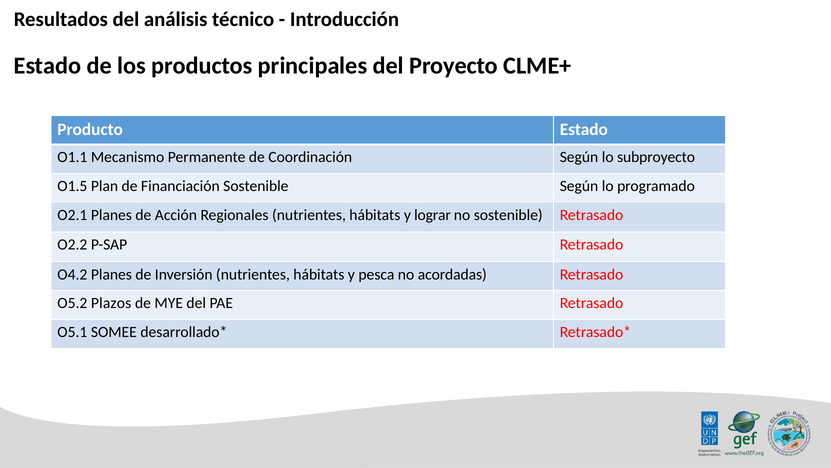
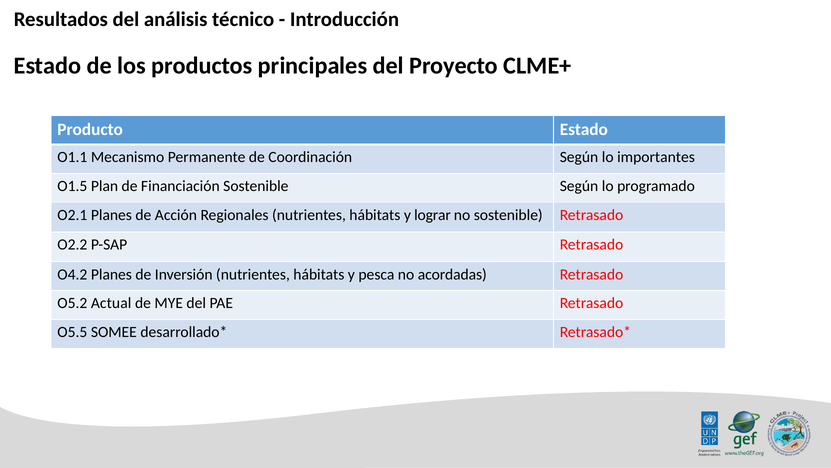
subproyecto: subproyecto -> importantes (656, 157)
Plazos: Plazos -> Actual (111, 303)
O5.1: O5.1 -> O5.5 (72, 332)
